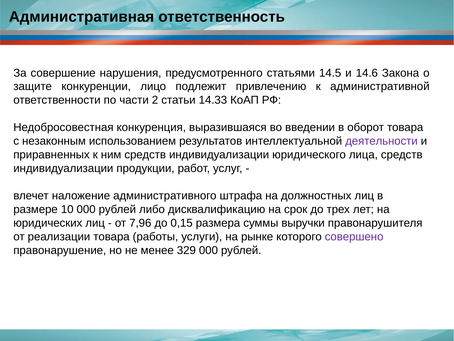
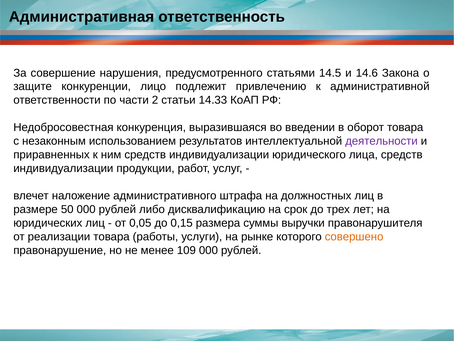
10: 10 -> 50 (67, 209)
7,96: 7,96 -> 0,05 (140, 223)
совершено colour: purple -> orange (354, 236)
329: 329 -> 109 (186, 250)
